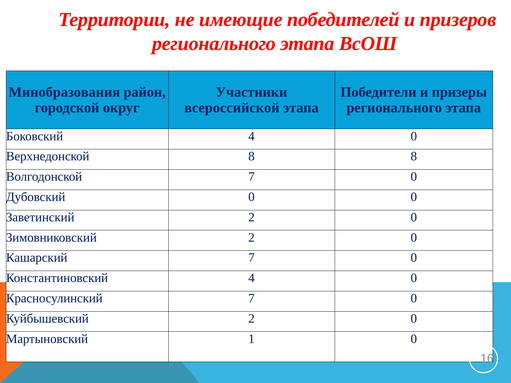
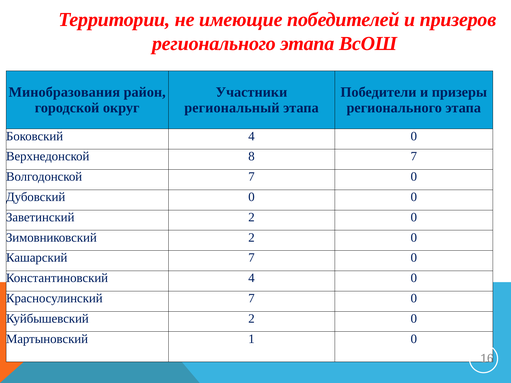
всероссийской: всероссийской -> региональный (232, 108)
8 8: 8 -> 7 (414, 157)
